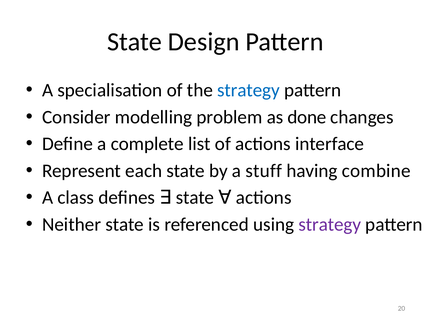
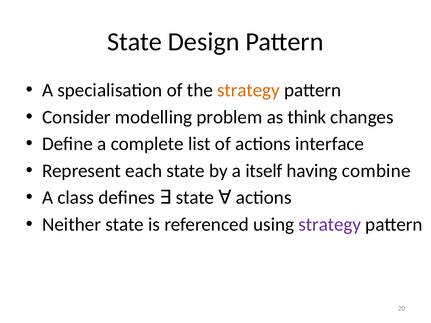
strategy colour: blue -> orange (249, 90)
done: done -> think (307, 117)
stuff: stuff -> itself (264, 171)
